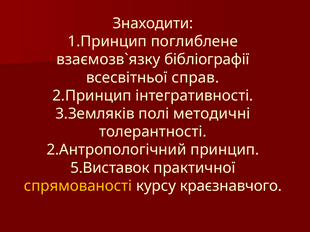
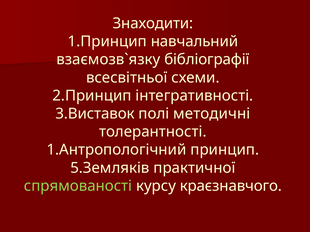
поглиблене: поглиблене -> навчальний (194, 42)
справ: справ -> схеми (195, 78)
3.Земляків: 3.Земляків -> 3.Виставок (95, 114)
2.Антропологічний: 2.Антропологічний -> 1.Антропологічний (117, 150)
5.Виставок: 5.Виставок -> 5.Земляків (110, 168)
спрямованості colour: yellow -> light green (78, 186)
